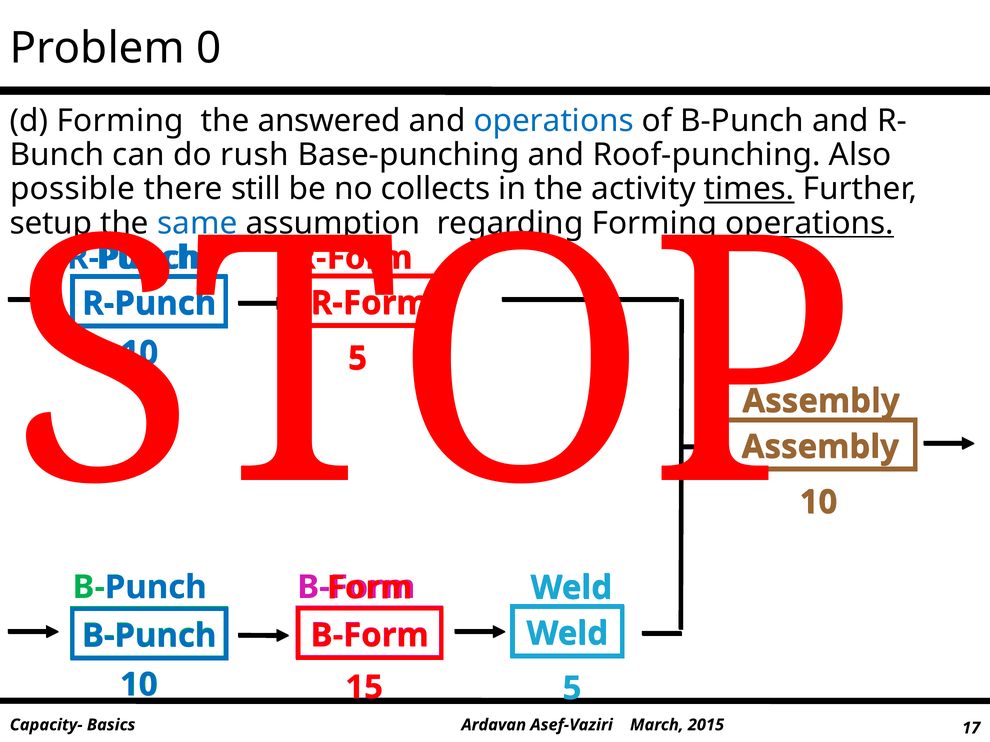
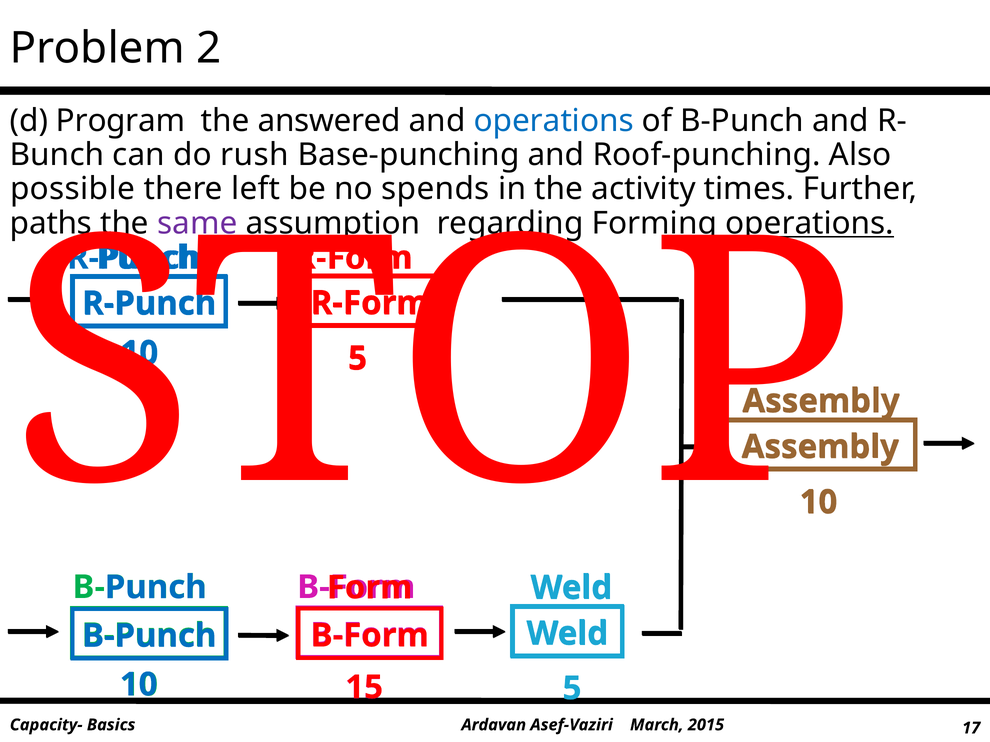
0: 0 -> 2 (209, 48)
d Forming: Forming -> Program (121, 121)
still: still -> left (256, 189)
collects: collects -> spends (435, 189)
times underline: present -> none (749, 189)
setup: setup -> paths (51, 223)
same colour: blue -> purple (197, 223)
